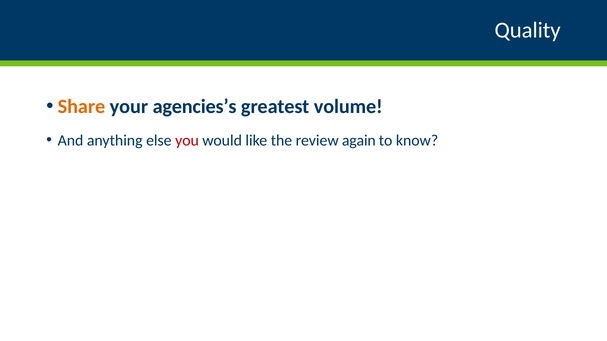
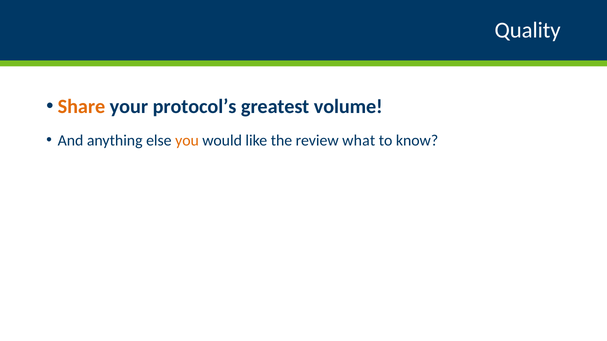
agencies’s: agencies’s -> protocol’s (195, 107)
you colour: red -> orange (187, 141)
again: again -> what (359, 141)
